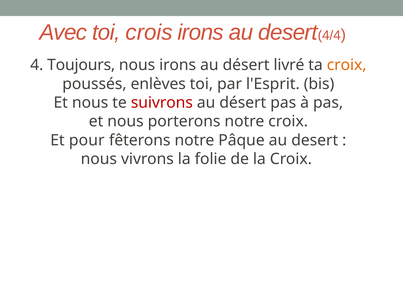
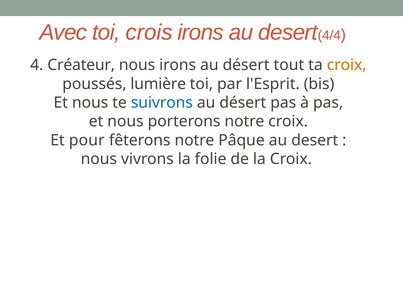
Toujours: Toujours -> Créateur (81, 65)
livré: livré -> tout (289, 65)
enlèves: enlèves -> lumière (158, 84)
suivrons colour: red -> blue (162, 103)
